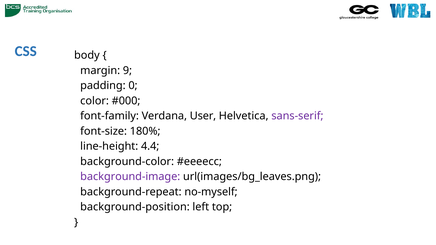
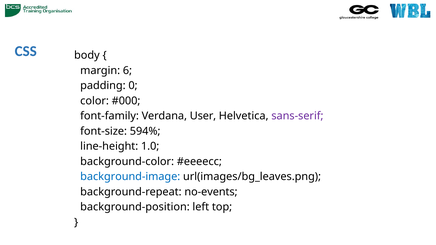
9: 9 -> 6 (127, 71)
180%: 180% -> 594% (145, 131)
4.4: 4.4 -> 1.0 (150, 146)
background-image colour: purple -> blue (130, 177)
no-myself: no-myself -> no-events (211, 192)
